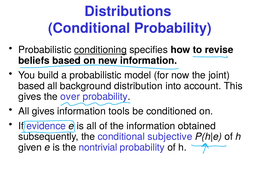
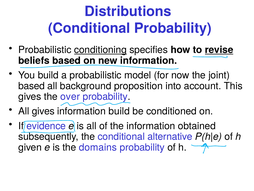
revise underline: none -> present (219, 50)
distribution: distribution -> proposition (138, 86)
information tools: tools -> build (119, 111)
subjective: subjective -> alternative (170, 136)
nontrivial: nontrivial -> domains (98, 147)
